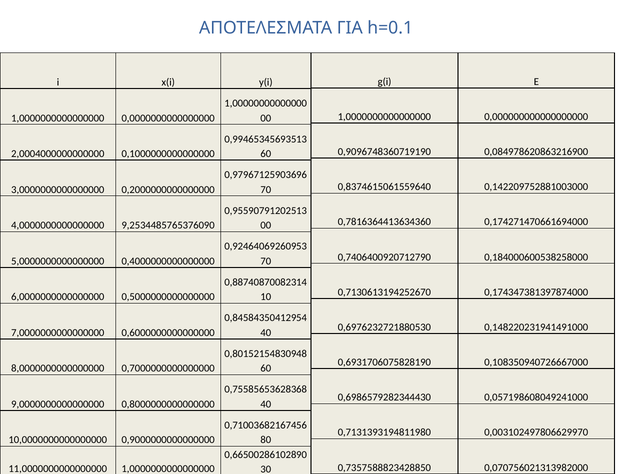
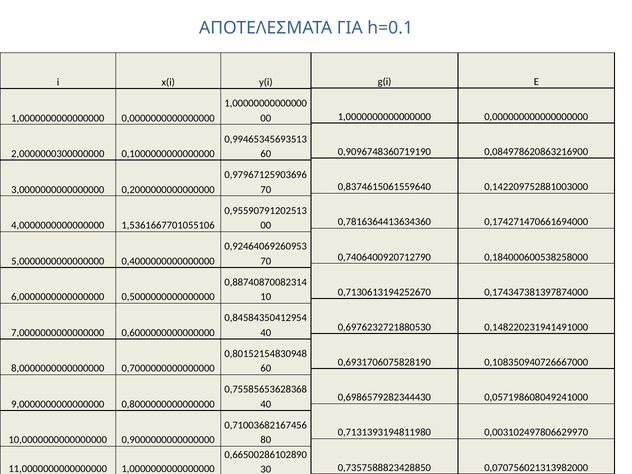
2,0004000000000000: 2,0004000000000000 -> 2,0000000300000000 (58, 154)
9,2534485765376090: 9,2534485765376090 -> 1,5361667701055106 (168, 225)
